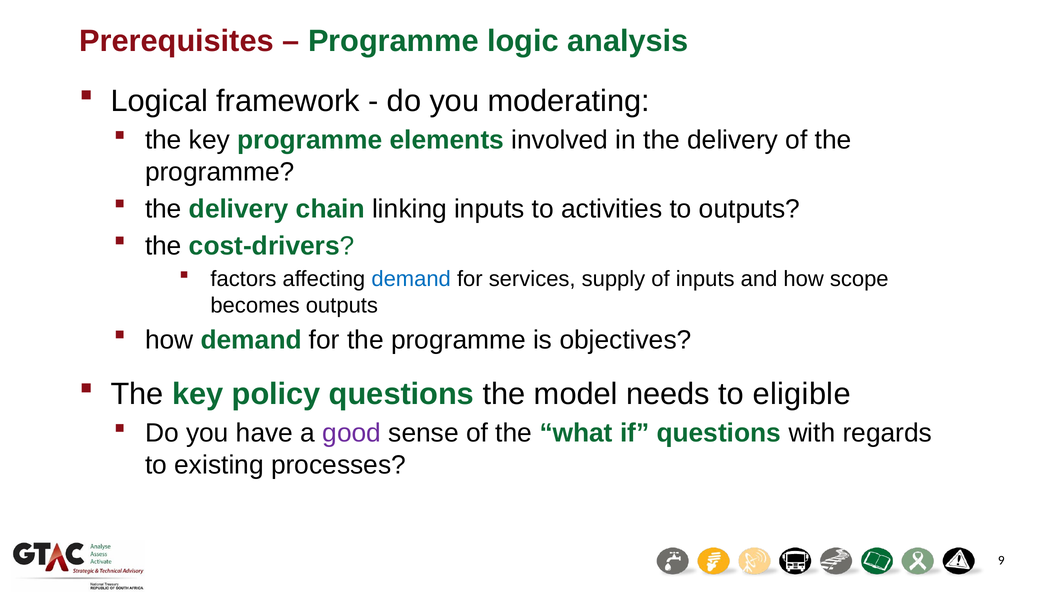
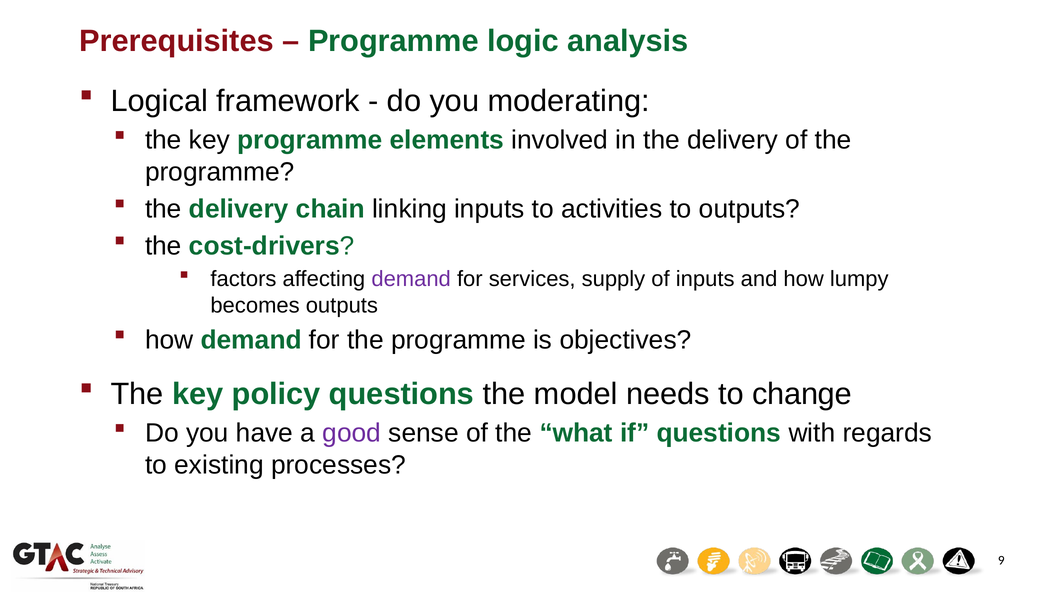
demand colour: blue -> purple (411, 279)
scope: scope -> lumpy (859, 279)
eligible: eligible -> change (802, 394)
